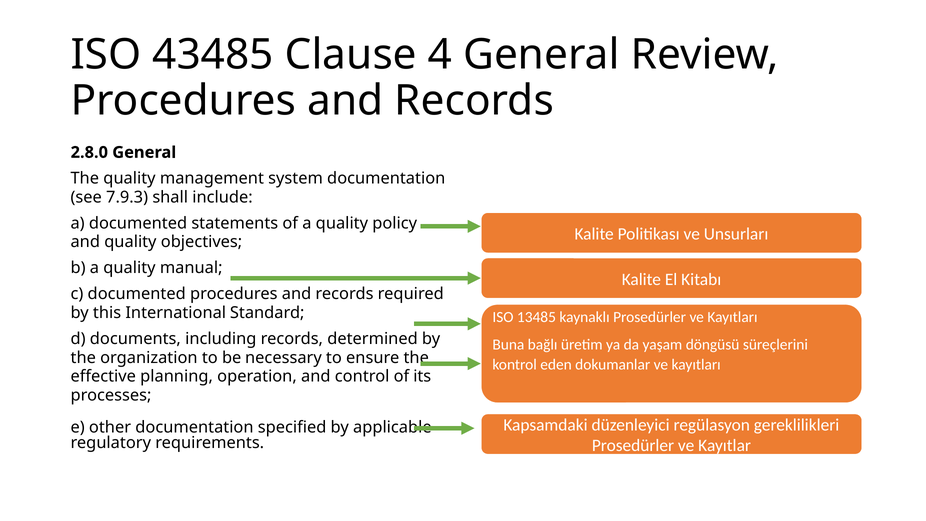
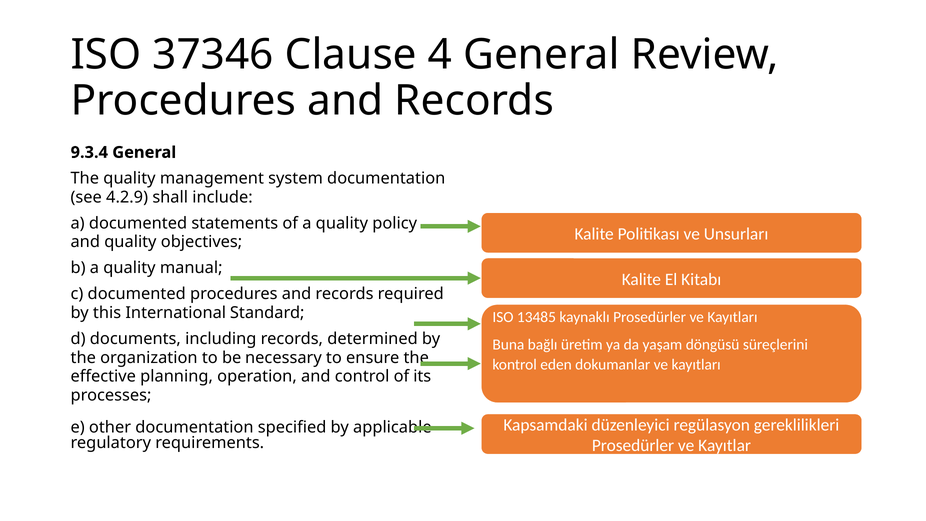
43485: 43485 -> 37346 (213, 55)
2.8.0: 2.8.0 -> 9.3.4 (89, 152)
7.9.3: 7.9.3 -> 4.2.9 (127, 197)
